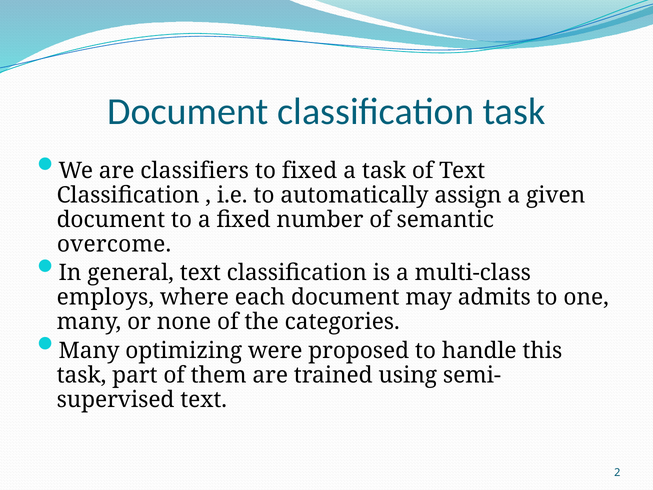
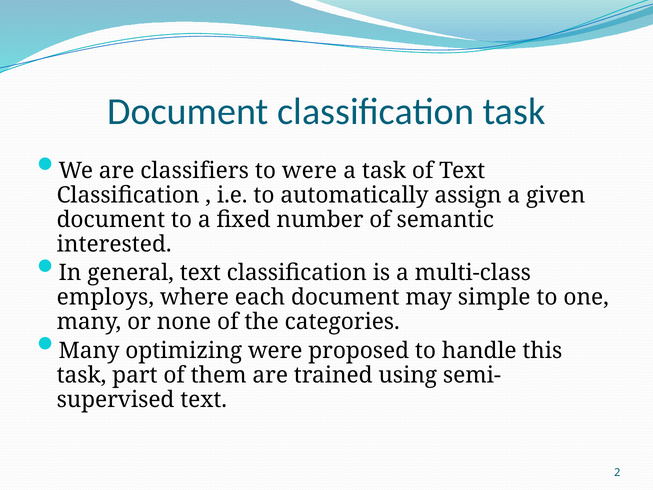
to fixed: fixed -> were (310, 171)
overcome: overcome -> interested (114, 244)
admits: admits -> simple (494, 297)
